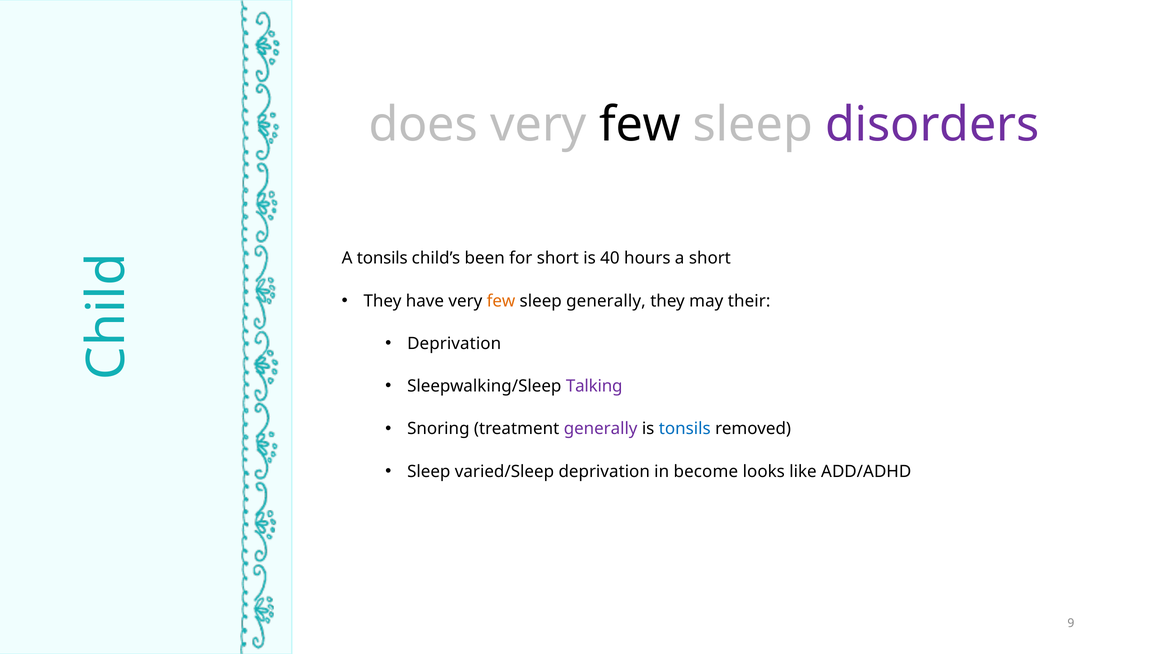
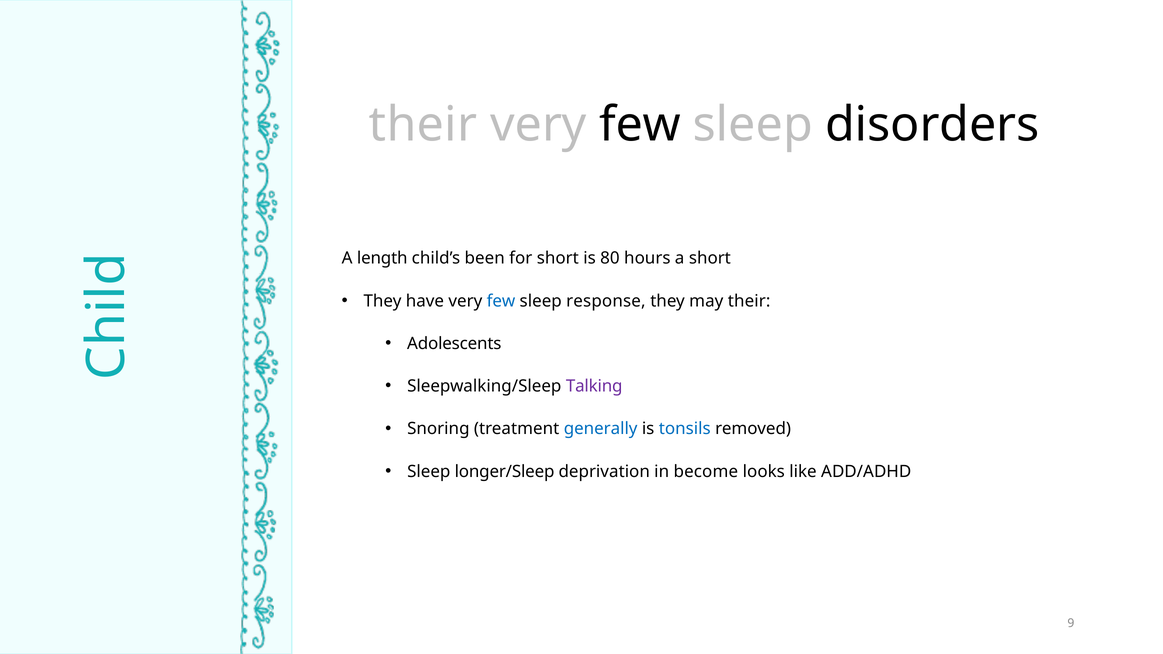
does: does -> their (423, 125)
disorders colour: purple -> black (932, 125)
A tonsils: tonsils -> length (382, 258)
40: 40 -> 80 (610, 258)
few colour: orange -> blue (501, 301)
sleep generally: generally -> response (606, 301)
Deprivation: Deprivation -> Adolescents (454, 344)
generally colour: purple -> blue (601, 429)
varied/Sleep: varied/Sleep -> longer/Sleep (505, 472)
